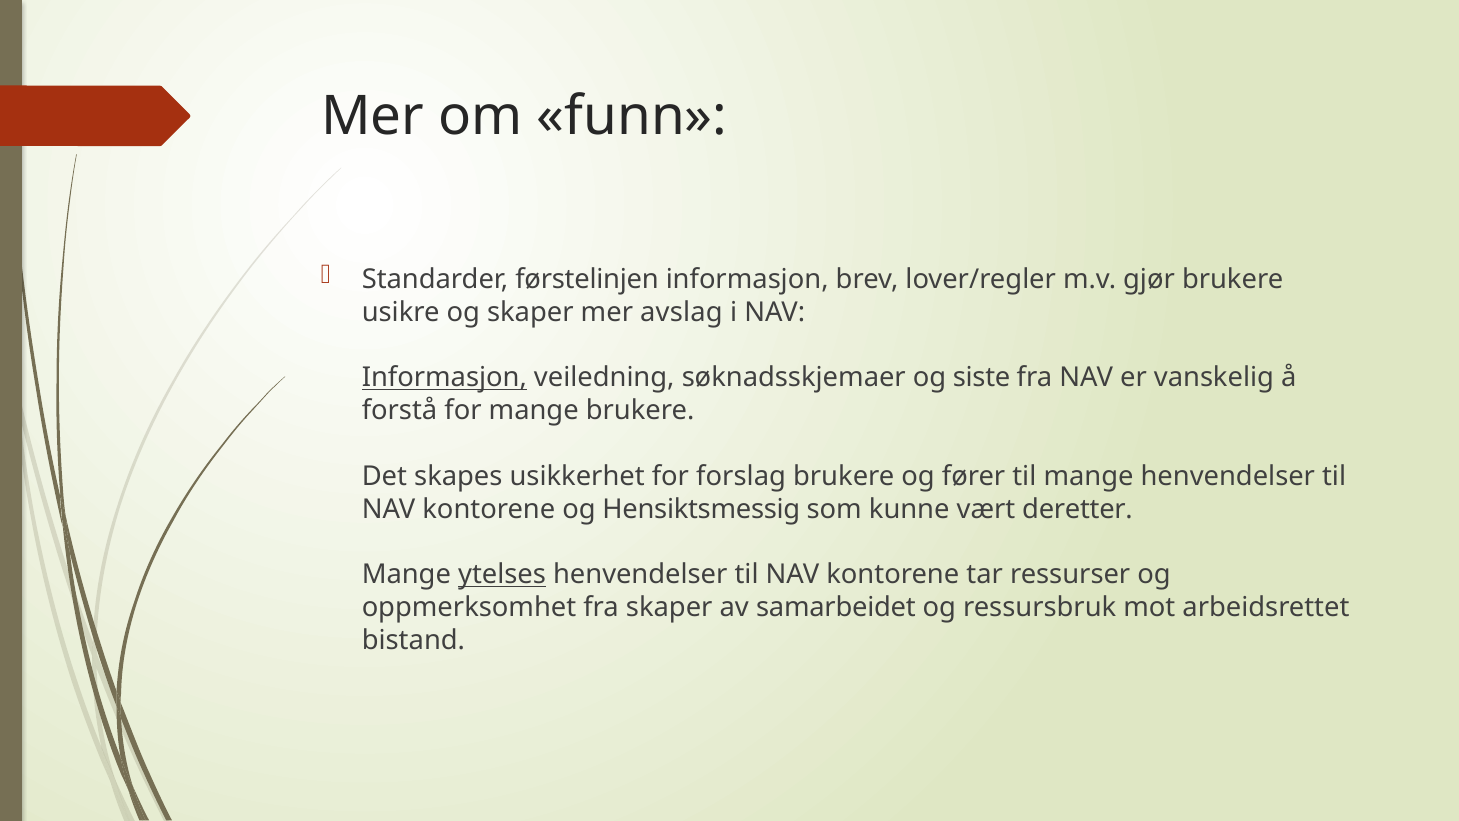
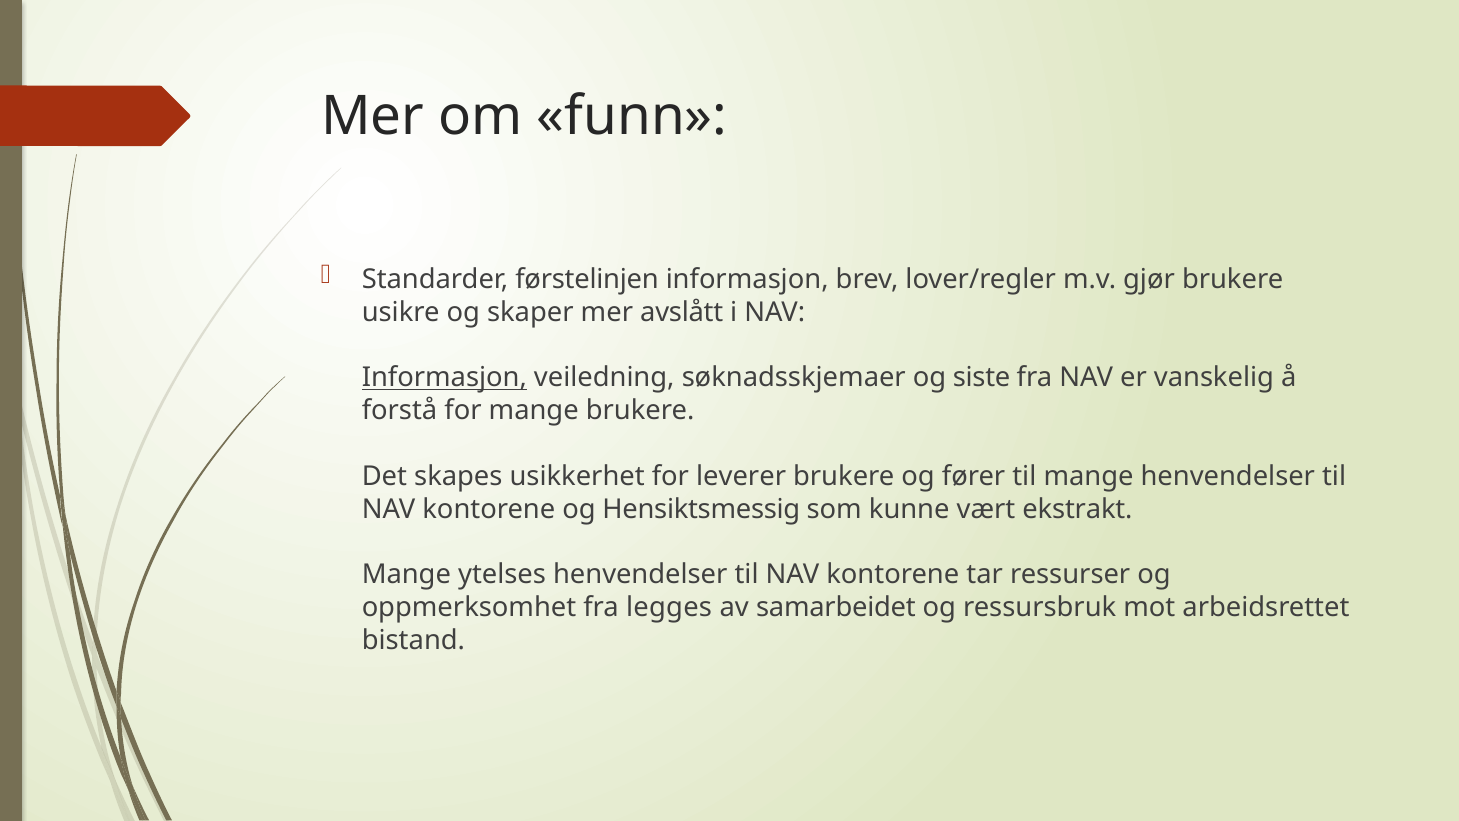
avslag: avslag -> avslått (682, 312)
forslag: forslag -> leverer (741, 476)
deretter: deretter -> ekstrakt (1077, 509)
ytelses underline: present -> none (502, 575)
fra skaper: skaper -> legges (669, 607)
